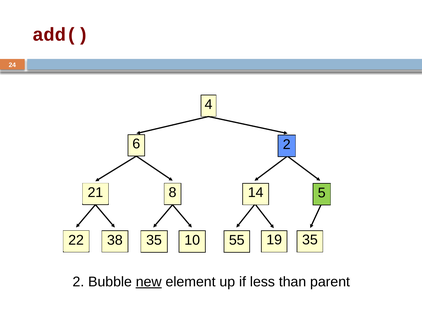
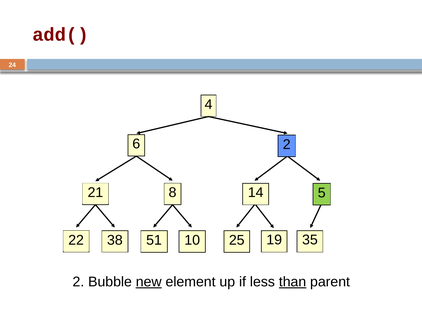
22 35: 35 -> 51 (154, 240)
55: 55 -> 25 (237, 240)
than underline: none -> present (293, 282)
